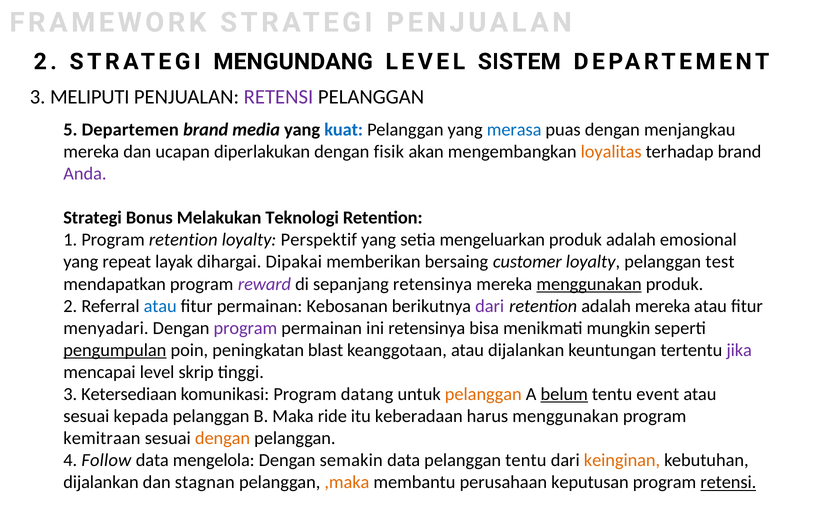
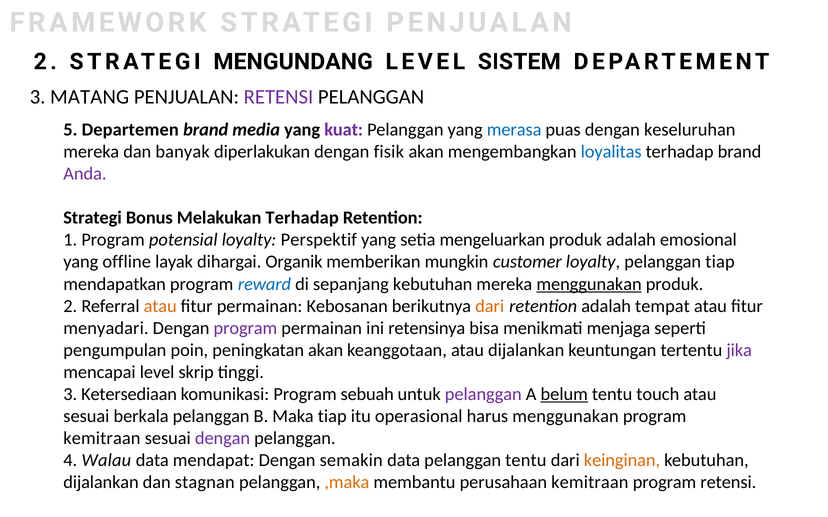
MELIPUTI: MELIPUTI -> MATANG (90, 97)
kuat colour: blue -> purple (344, 130)
menjangkau: menjangkau -> keseluruhan (690, 130)
ucapan: ucapan -> banyak (183, 152)
loyalitas colour: orange -> blue (611, 152)
Melakukan Teknologi: Teknologi -> Terhadap (302, 218)
Program retention: retention -> potensial (183, 240)
repeat: repeat -> offline (127, 262)
Dipakai: Dipakai -> Organik (294, 262)
bersaing: bersaing -> mungkin (456, 262)
pelanggan test: test -> tiap (720, 262)
reward colour: purple -> blue (264, 284)
sepanjang retensinya: retensinya -> kebutuhan (433, 284)
atau colour: blue -> orange (160, 306)
dari colour: purple -> orange (490, 306)
adalah mereka: mereka -> tempat (662, 306)
mungkin: mungkin -> menjaga (618, 328)
pengumpulan underline: present -> none (115, 350)
peningkatan blast: blast -> akan (326, 350)
datang: datang -> sebuah (367, 395)
pelanggan colour: orange -> purple (483, 395)
event: event -> touch (658, 395)
kepada: kepada -> berkala (141, 417)
Maka ride: ride -> tiap (332, 417)
keberadaan: keberadaan -> operasional (419, 417)
dengan colour: orange -> purple (223, 439)
Follow: Follow -> Walau (106, 461)
mengelola: mengelola -> mendapat (214, 461)
perusahaan keputusan: keputusan -> kemitraan (590, 483)
retensi underline: present -> none (728, 483)
